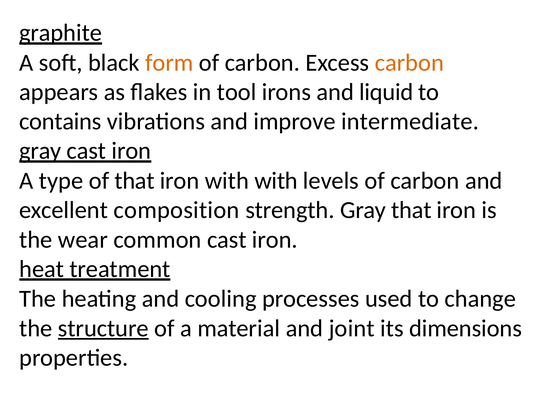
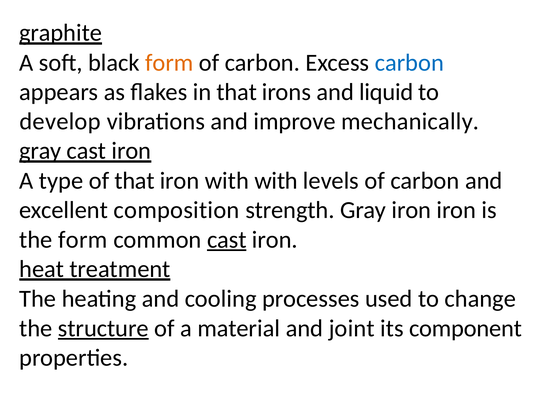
carbon colour: orange -> blue (409, 63)
in tool: tool -> that (237, 92)
contains: contains -> develop (60, 122)
intermediate: intermediate -> mechanically (410, 122)
Gray that: that -> iron (411, 210)
the wear: wear -> form (83, 240)
cast underline: none -> present (227, 240)
dimensions: dimensions -> component (466, 328)
